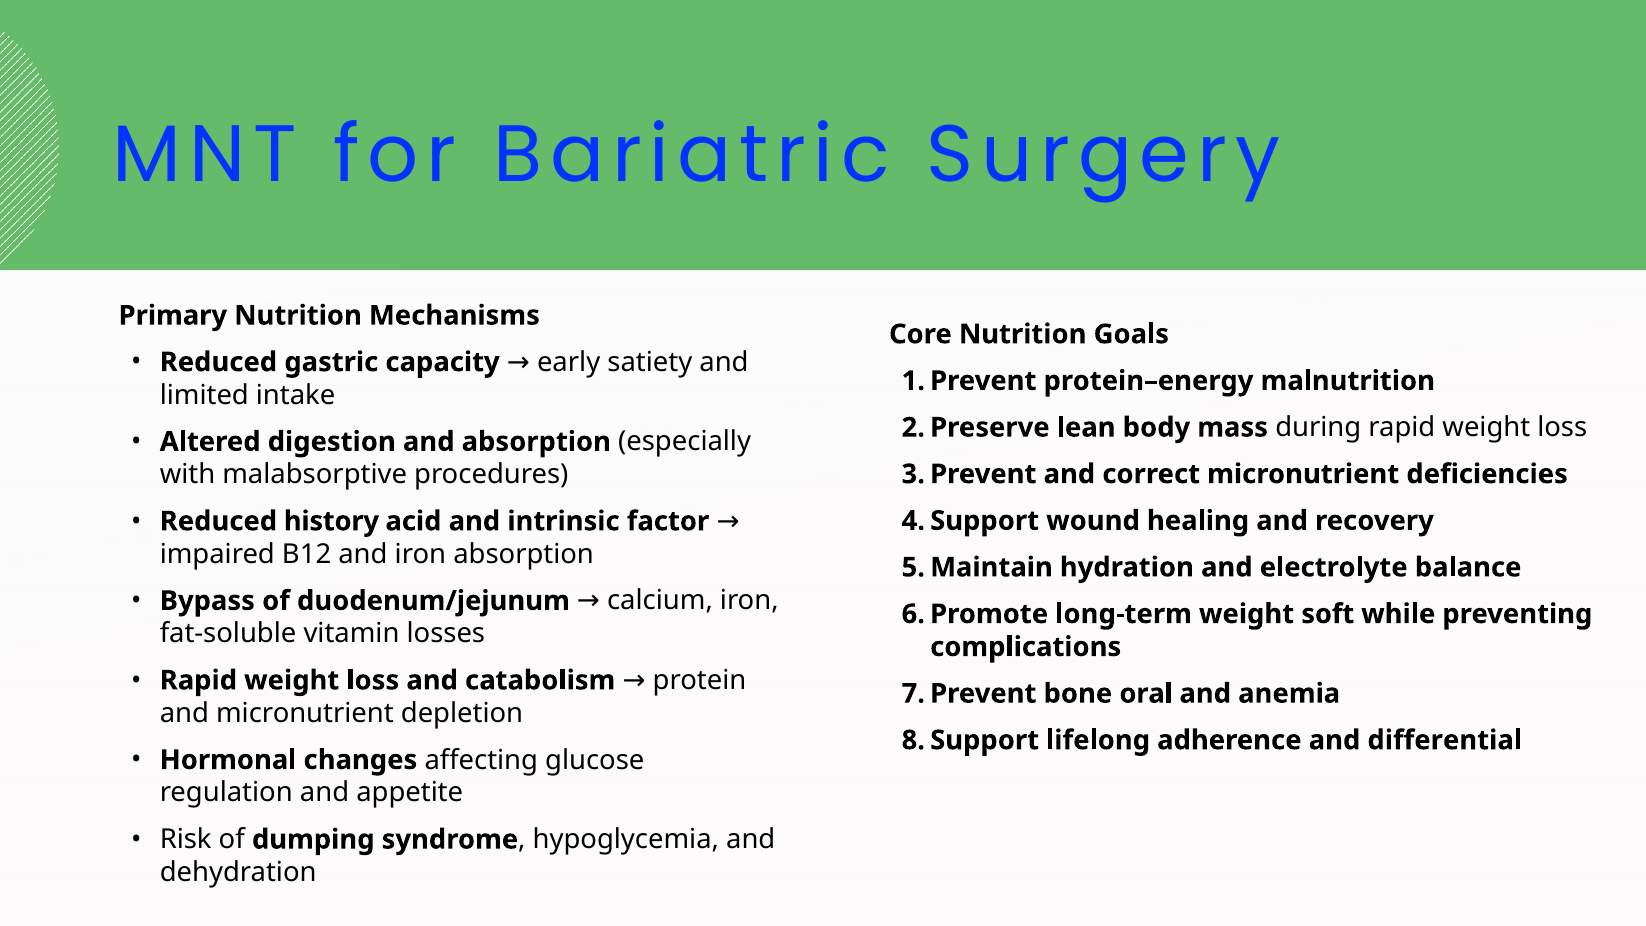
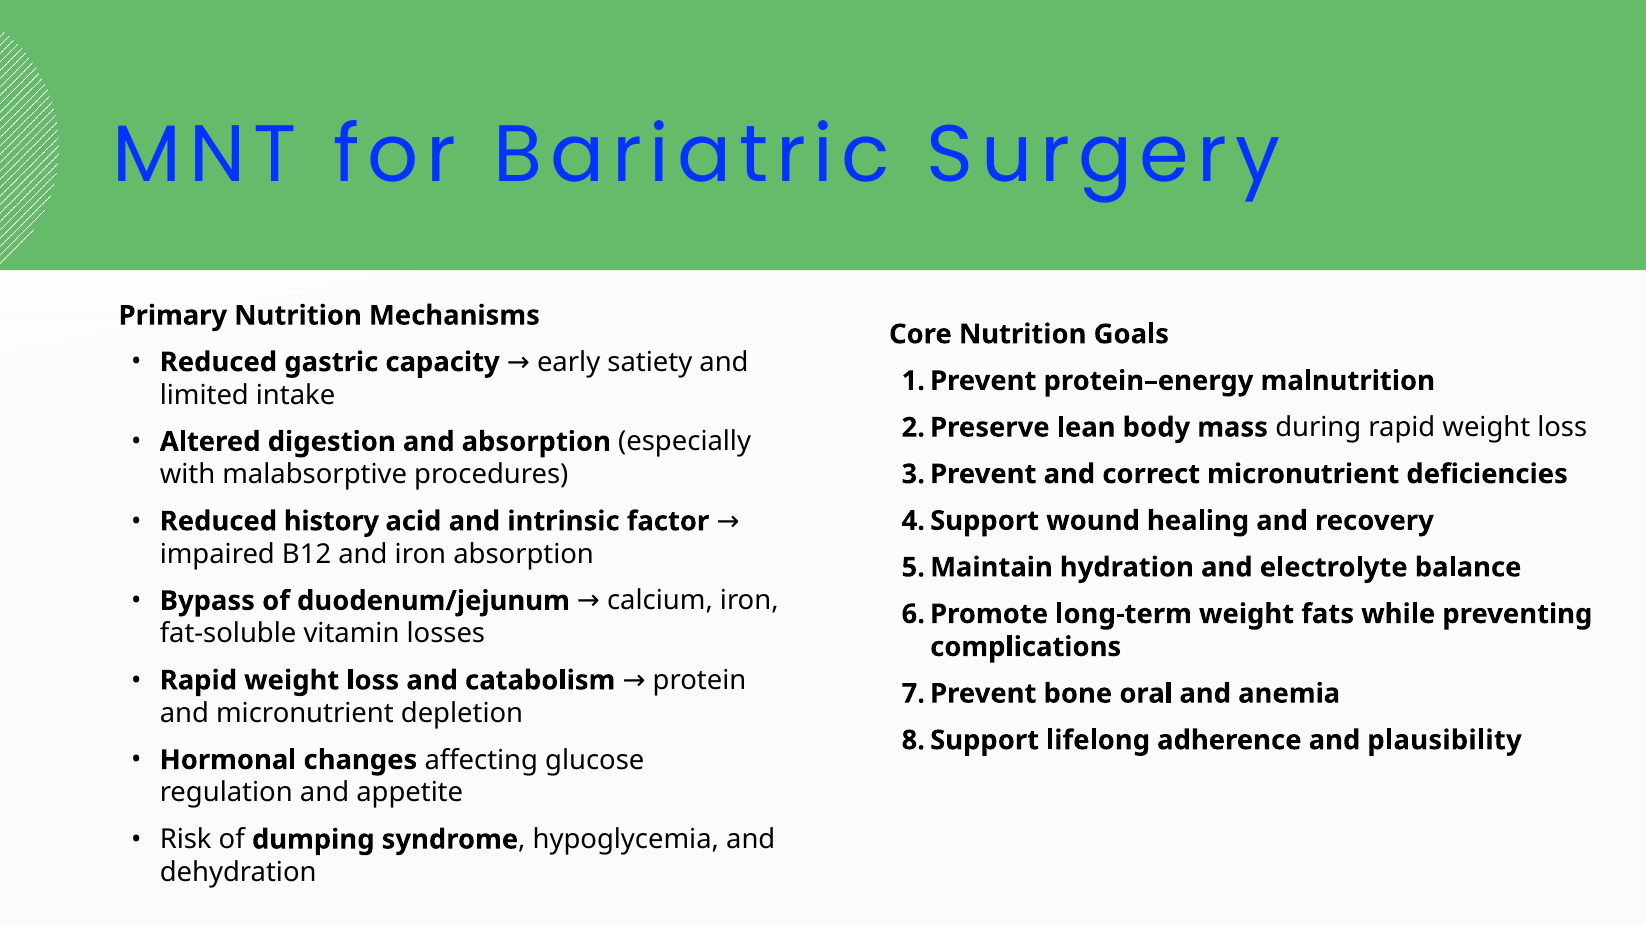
soft: soft -> fats (1328, 614)
differential: differential -> plausibility (1445, 740)
